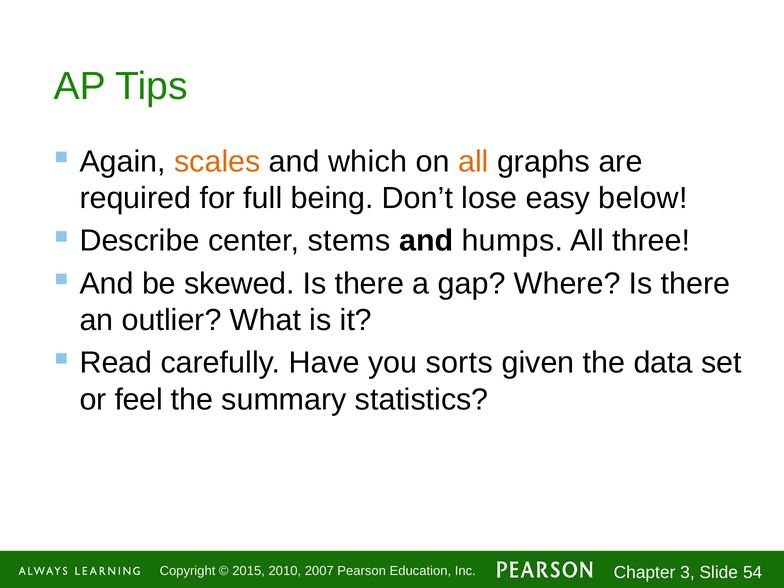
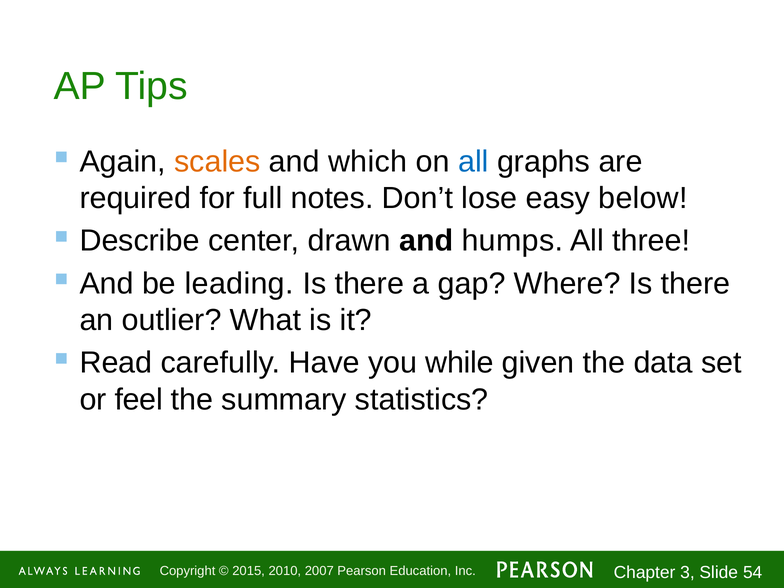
all colour: orange -> blue (473, 162)
being: being -> notes (332, 198)
stems: stems -> drawn (349, 241)
skewed: skewed -> leading (239, 284)
sorts: sorts -> while (460, 363)
